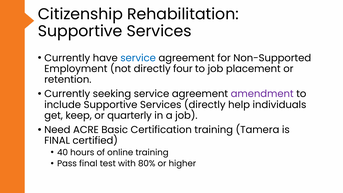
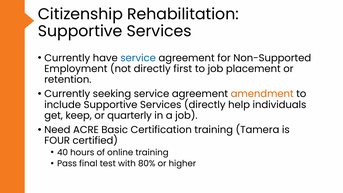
four: four -> first (183, 69)
amendment colour: purple -> orange (262, 94)
FINAL: FINAL -> FOUR (57, 141)
